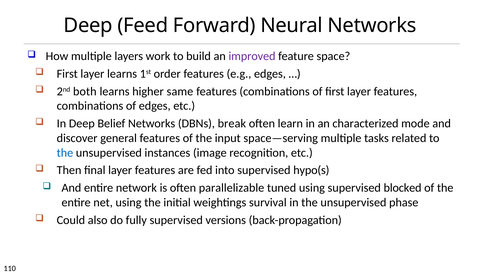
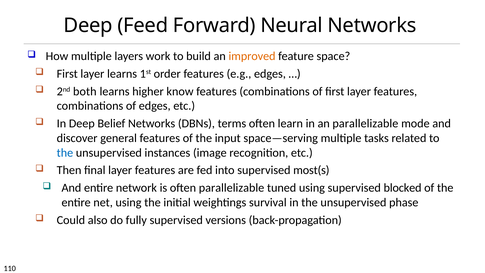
improved colour: purple -> orange (252, 56)
same: same -> know (180, 91)
break: break -> terms (232, 123)
an characterized: characterized -> parallelizable (365, 123)
hypo(s: hypo(s -> most(s (311, 170)
